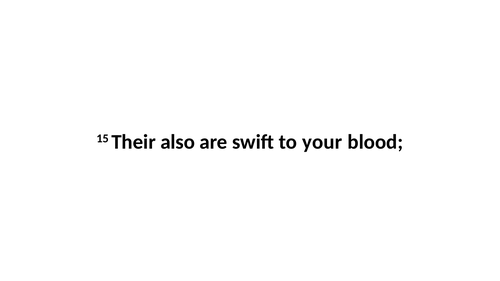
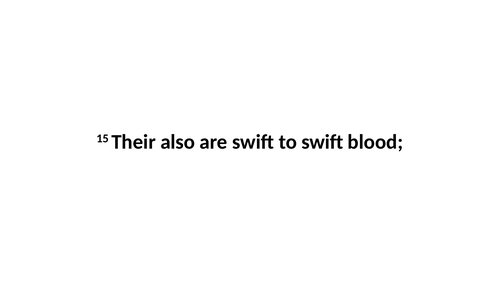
to your: your -> swift (322, 142)
